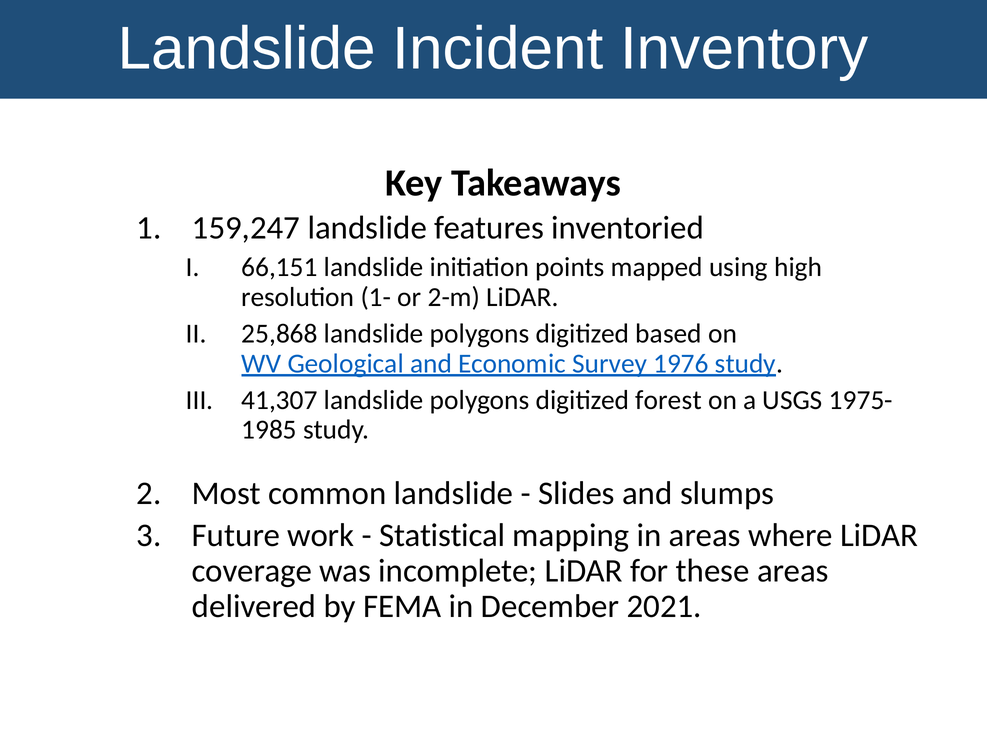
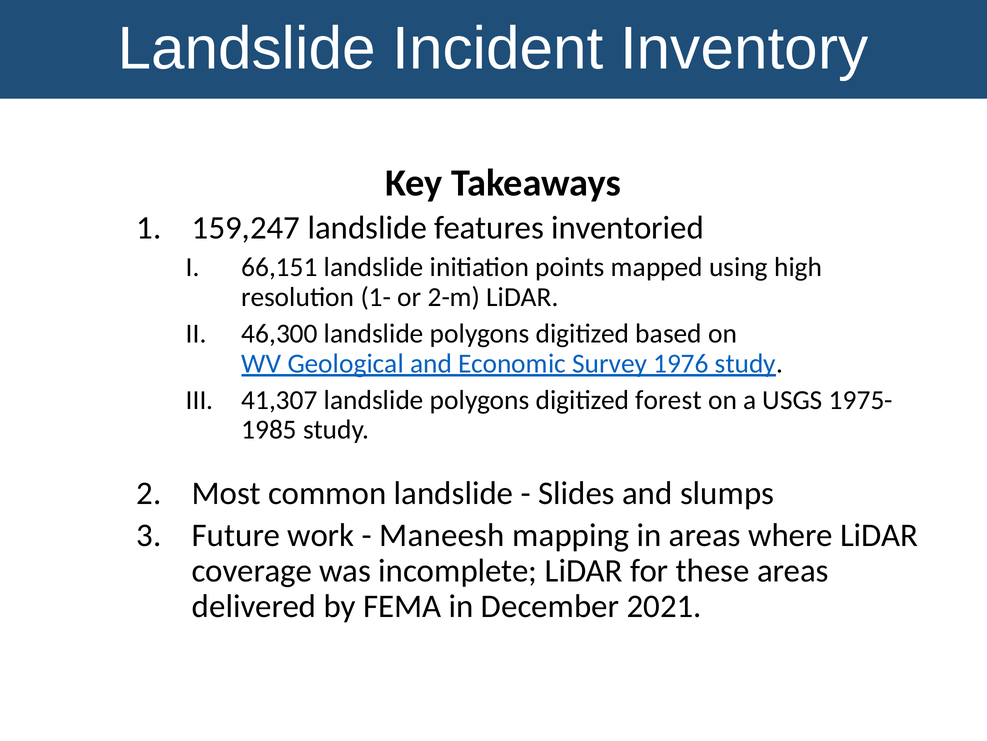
25,868: 25,868 -> 46,300 (280, 333)
Statistical: Statistical -> Maneesh (442, 535)
